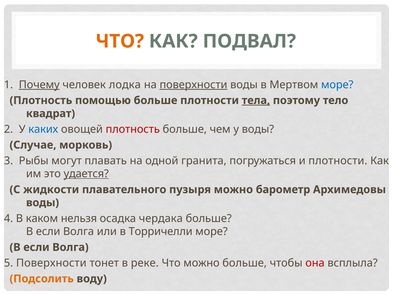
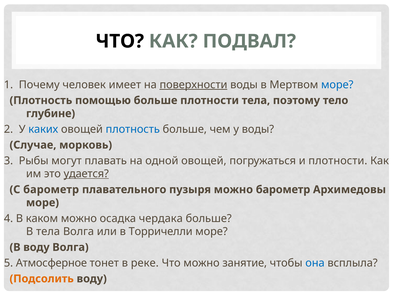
ЧТО colour: orange -> black (120, 41)
Почему underline: present -> none (39, 85)
лодка: лодка -> имеет (125, 85)
тела underline: present -> none (256, 100)
квадрат: квадрат -> глубине (51, 113)
плотность colour: red -> blue (133, 129)
одной гранита: гранита -> овощей (204, 161)
С жидкости: жидкости -> барометр (51, 189)
воды: воды -> море (42, 203)
каком нельзя: нельзя -> можно (79, 218)
если: если -> тела (48, 231)
если: если -> воду (36, 247)
5 Поверхности: Поверхности -> Атмосферное (51, 263)
можно больше: больше -> занятие (245, 263)
она colour: red -> blue (315, 263)
